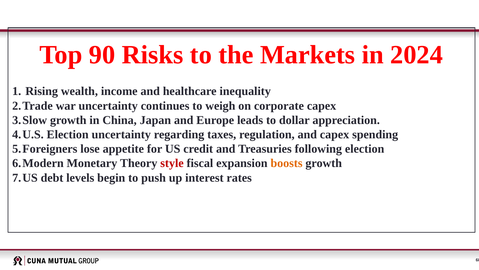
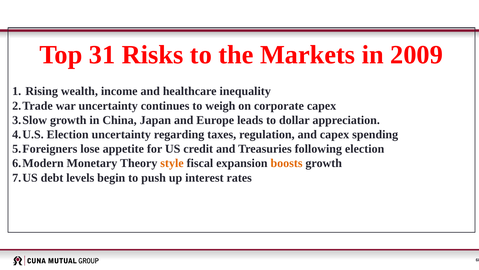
90: 90 -> 31 (102, 55)
2024: 2024 -> 2009 (417, 55)
style colour: red -> orange (172, 163)
